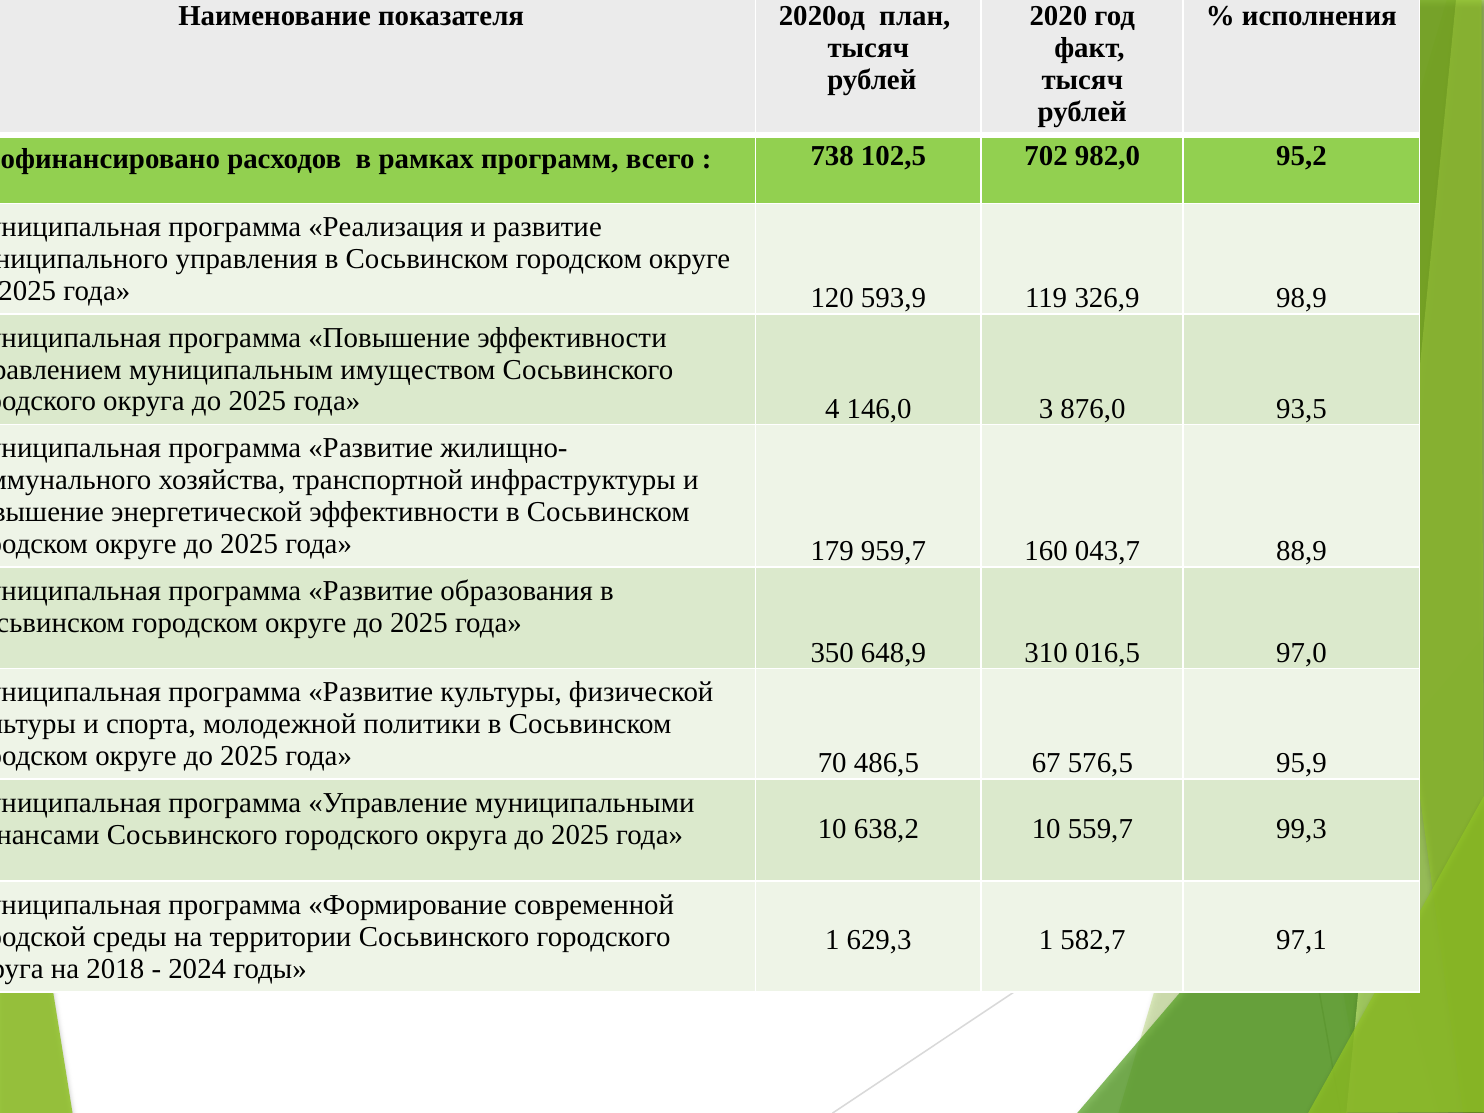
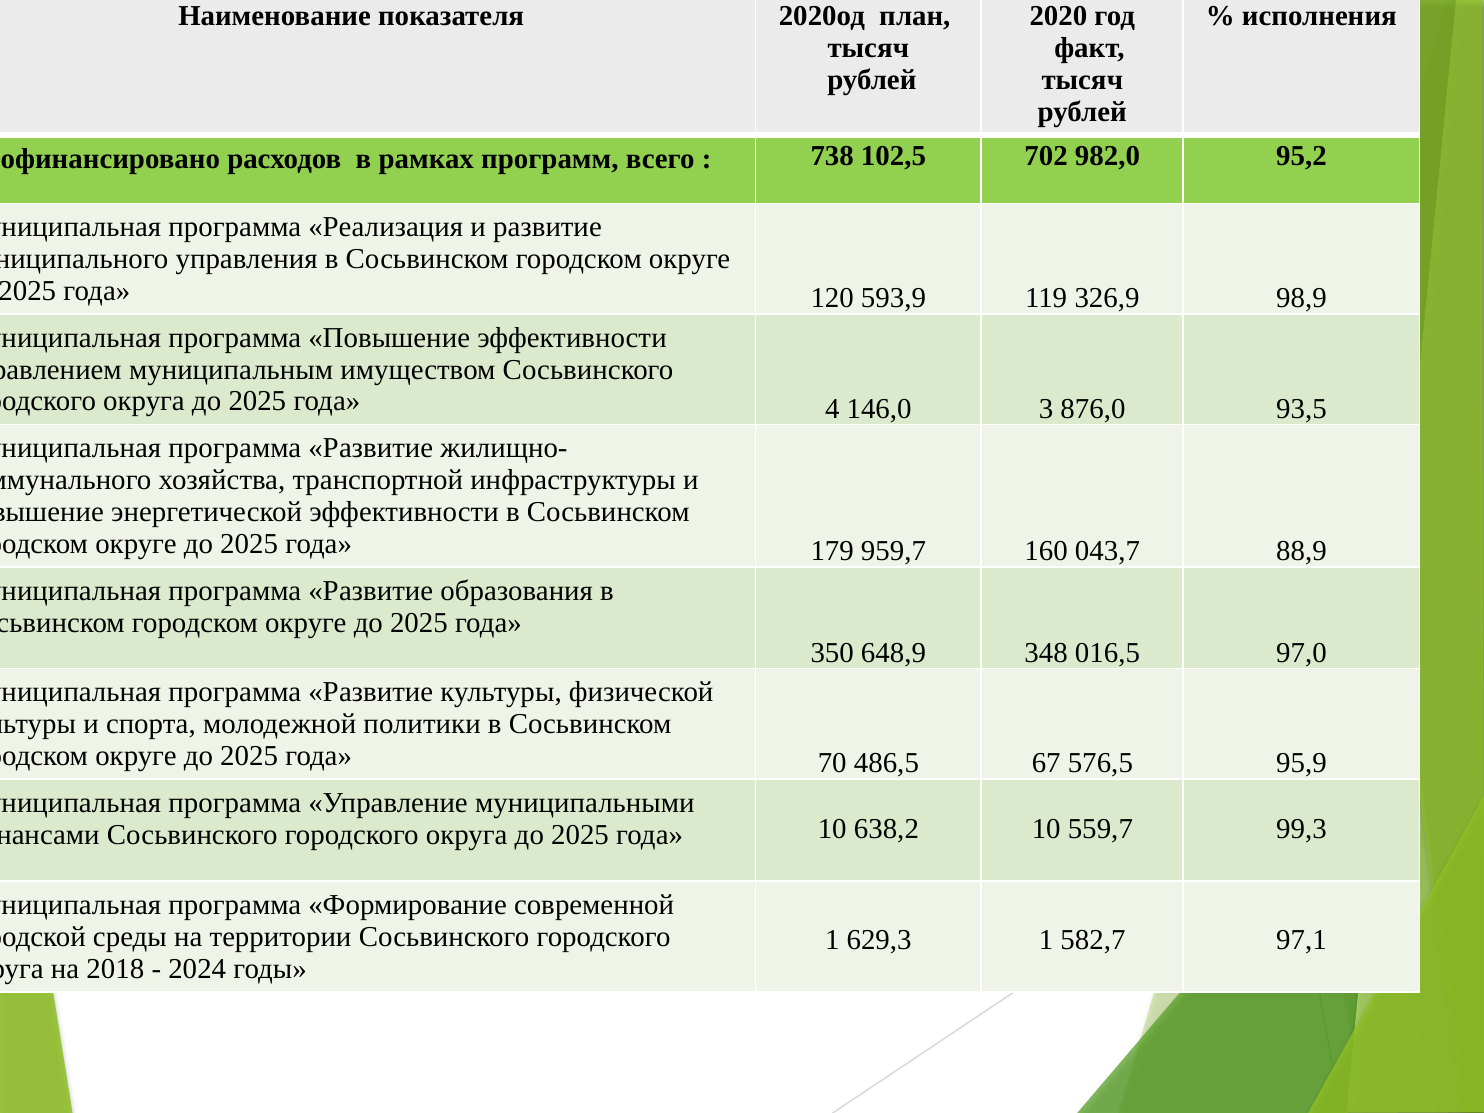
310: 310 -> 348 (1046, 653)
